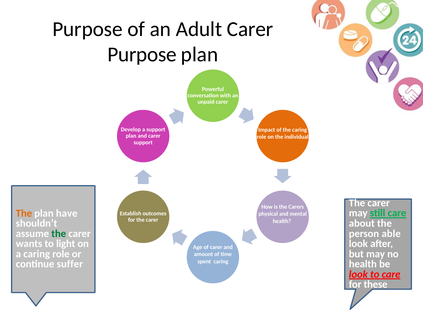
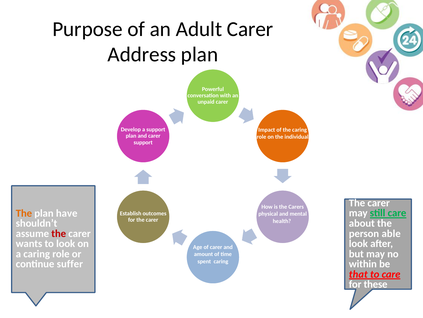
Purpose: Purpose -> Address (142, 55)
the colour: green -> red (59, 233)
to light: light -> look (66, 243)
health: health -> within (363, 263)
look: look -> that (358, 274)
